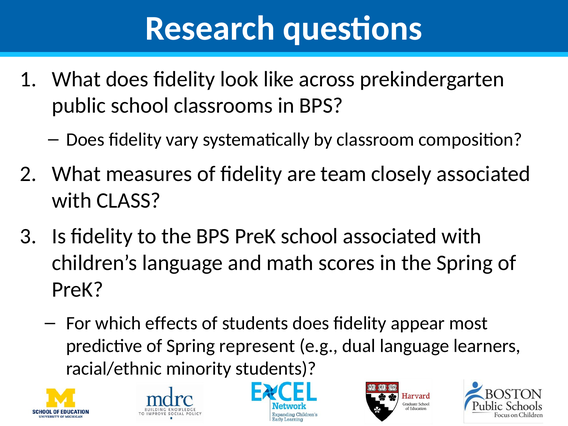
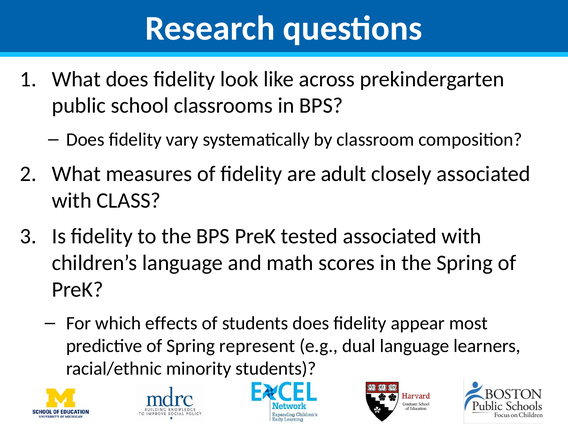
team: team -> adult (344, 174)
PreK school: school -> tested (309, 236)
